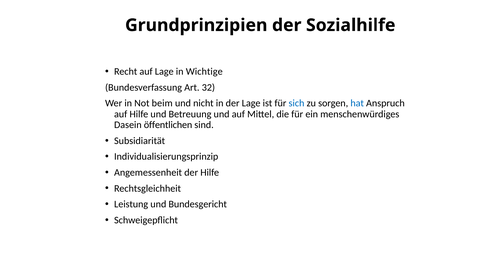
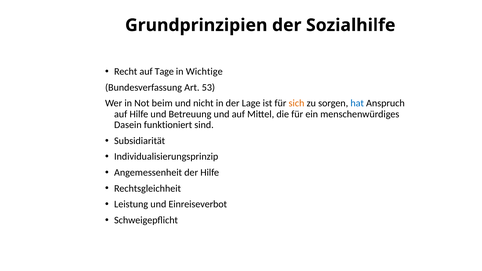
auf Lage: Lage -> Tage (164, 72)
32: 32 -> 53 (208, 87)
sich colour: blue -> orange (296, 103)
öffentlichen: öffentlichen -> funktioniert (168, 125)
Bundesgericht: Bundesgericht -> Einreiseverbot (198, 204)
